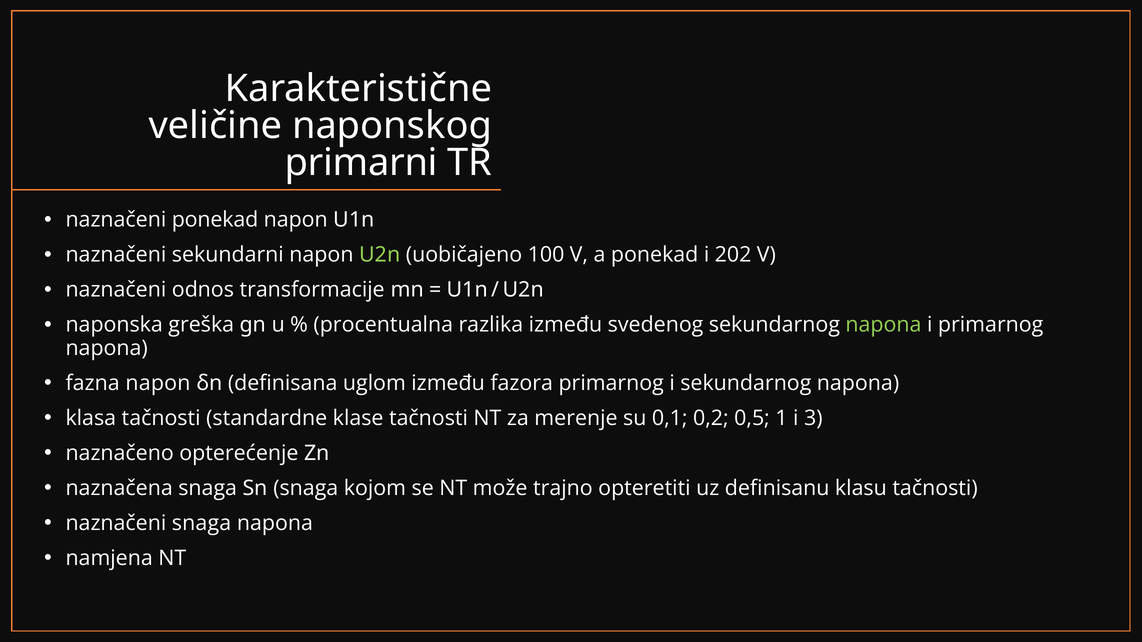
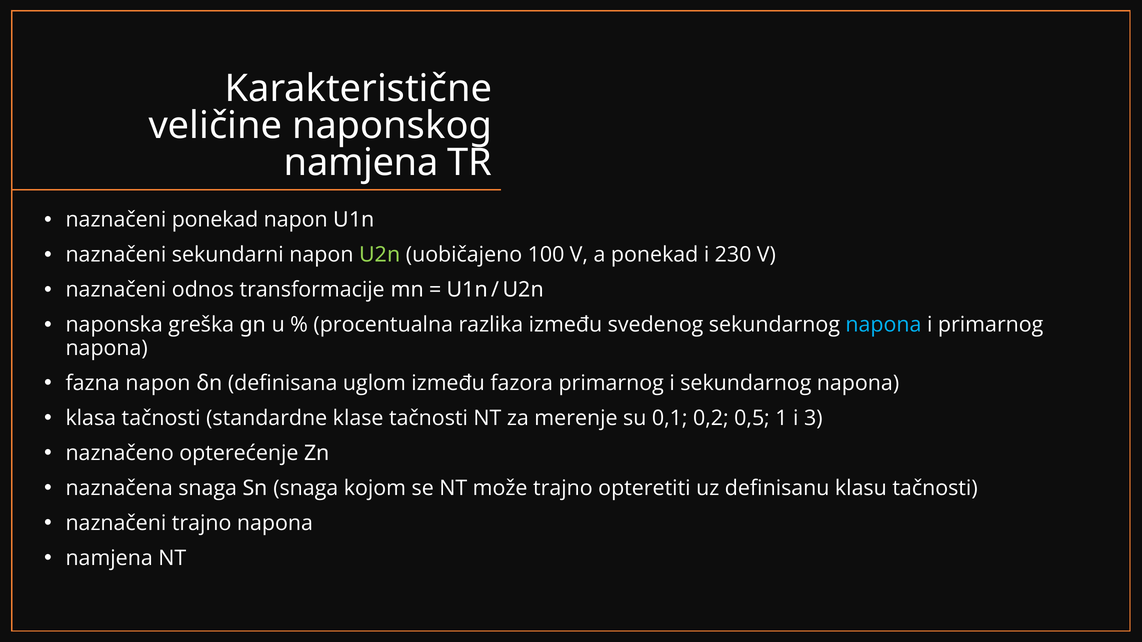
primarni: primarni -> namjena (361, 163)
202: 202 -> 230 (733, 255)
napona colour: light green -> light blue (883, 325)
naznačeni snaga: snaga -> trajno (202, 523)
